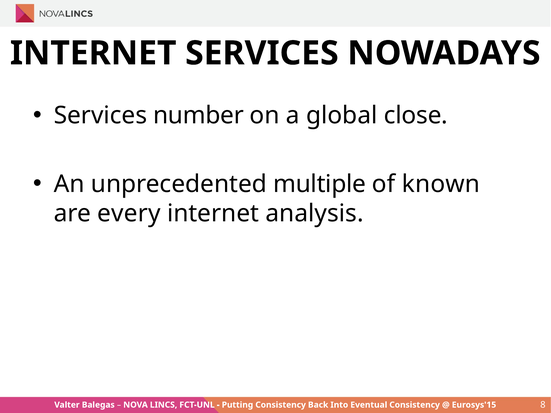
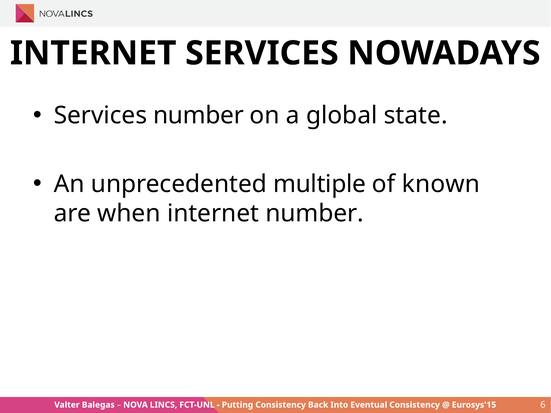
close: close -> state (416, 116)
every: every -> when (129, 214)
internet analysis: analysis -> number (315, 214)
8: 8 -> 6 (543, 405)
